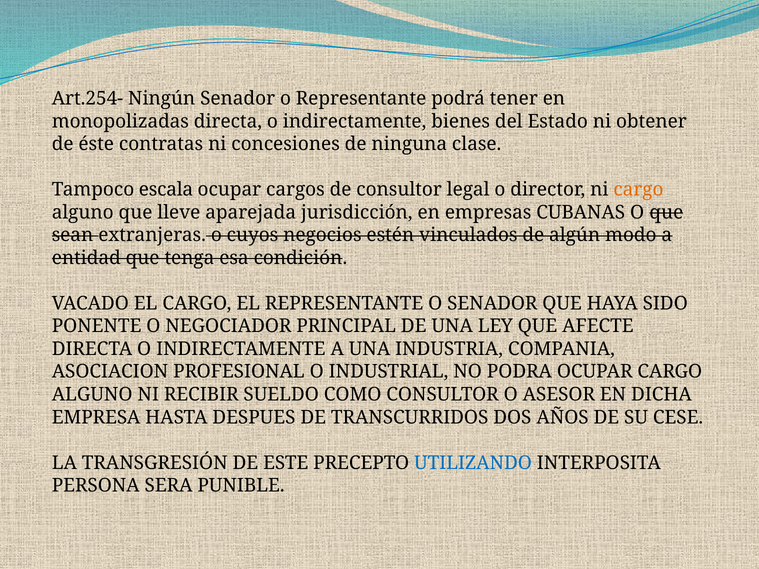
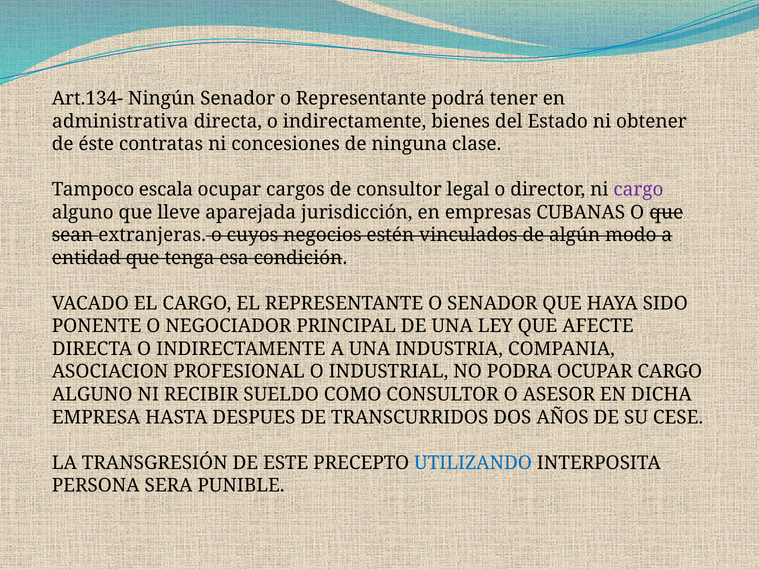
Art.254-: Art.254- -> Art.134- (87, 99)
monopolizadas: monopolizadas -> administrativa (120, 121)
cargo colour: orange -> purple (638, 190)
